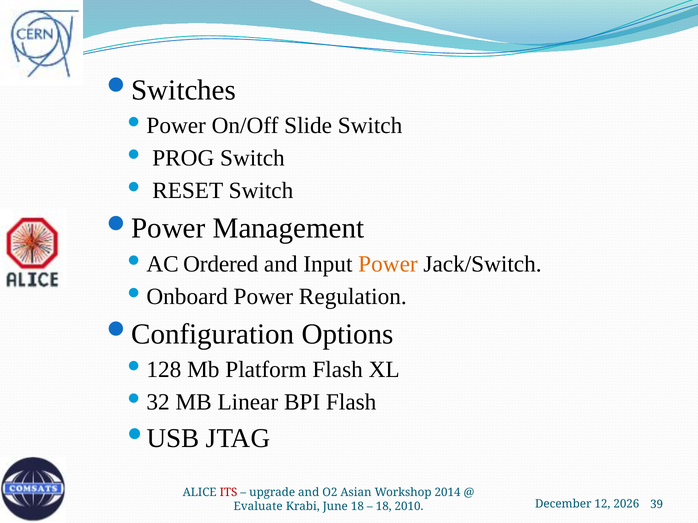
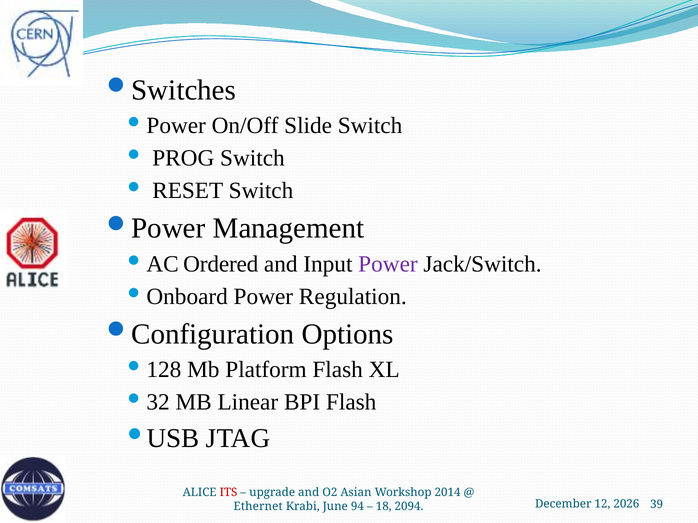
Power colour: orange -> purple (388, 264)
Evaluate: Evaluate -> Ethernet (258, 507)
June 18: 18 -> 94 (357, 507)
2010: 2010 -> 2094 (409, 507)
